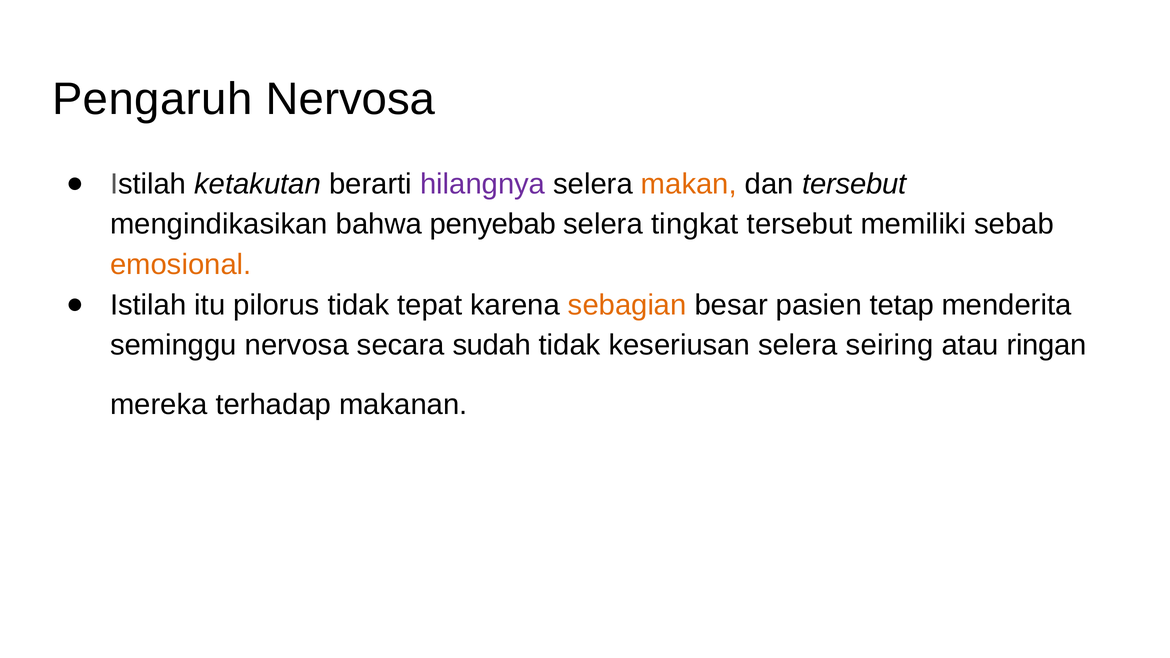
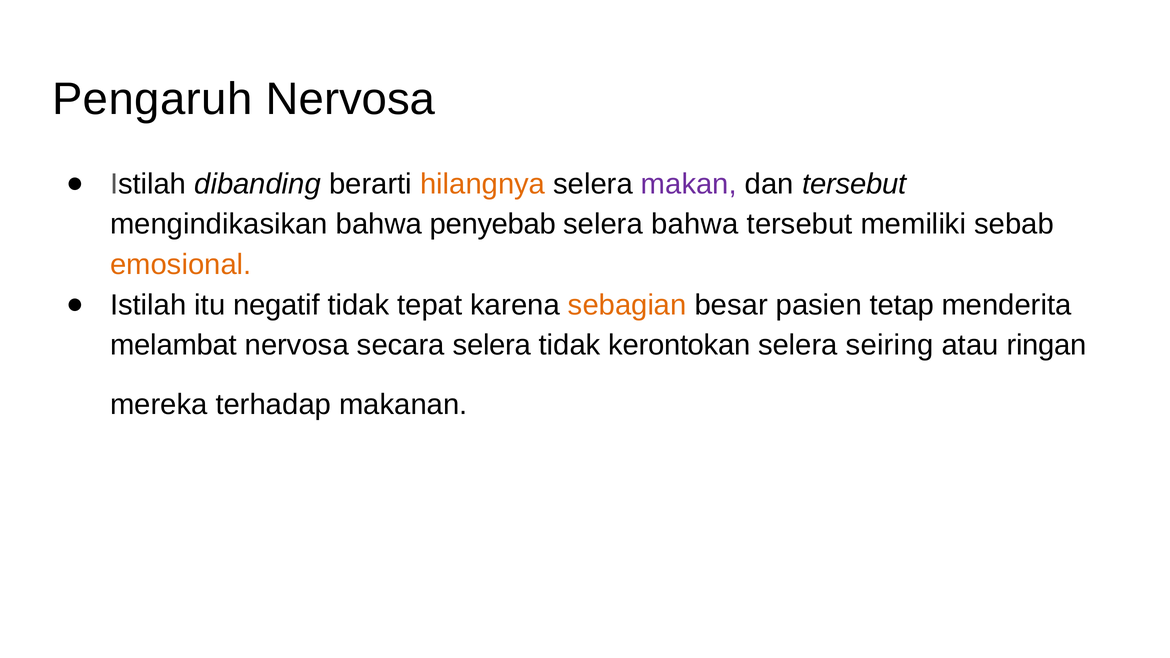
ketakutan: ketakutan -> dibanding (258, 184)
hilangnya colour: purple -> orange (483, 184)
makan colour: orange -> purple (689, 184)
selera tingkat: tingkat -> bahwa (695, 224)
pilorus: pilorus -> negatif (277, 305)
seminggu: seminggu -> melambat (173, 345)
secara sudah: sudah -> selera (492, 345)
keseriusan: keseriusan -> kerontokan (679, 345)
